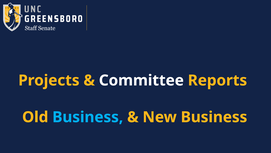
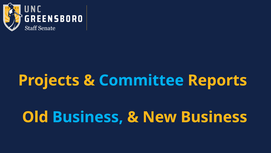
Committee colour: white -> light blue (141, 80)
